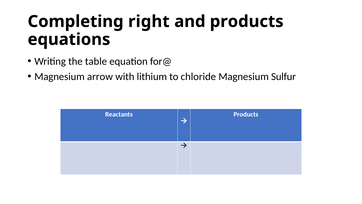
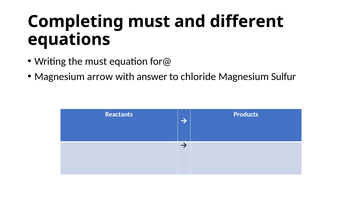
Completing right: right -> must (149, 21)
and products: products -> different (247, 21)
the table: table -> must (96, 61)
lithium: lithium -> answer (152, 76)
